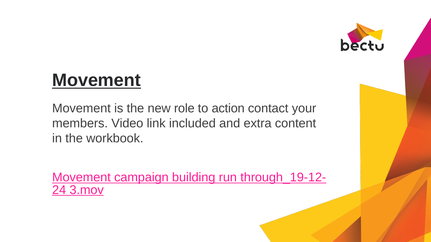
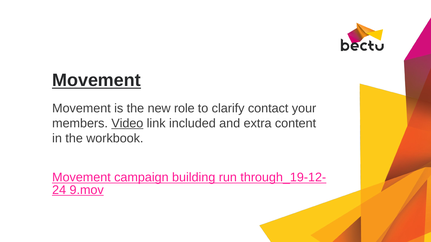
action: action -> clarify (228, 109)
Video underline: none -> present (127, 124)
3.mov: 3.mov -> 9.mov (87, 190)
